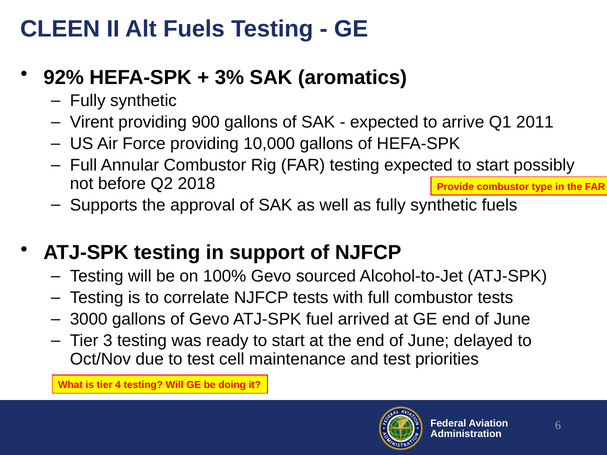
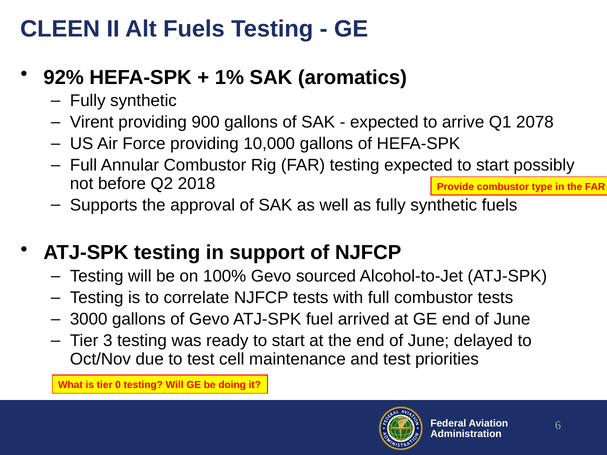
3%: 3% -> 1% (229, 78)
2011: 2011 -> 2078 (535, 122)
4: 4 -> 0 (118, 385)
